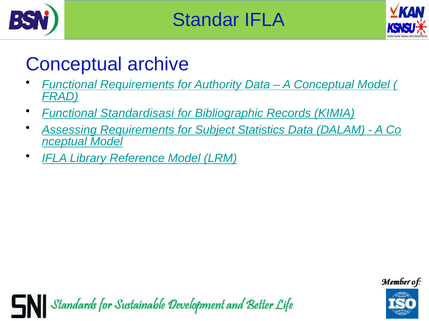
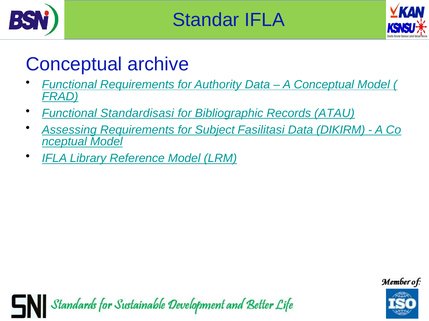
KIMIA: KIMIA -> ATAU (334, 113)
Statistics: Statistics -> Fasilitasi (261, 130)
DALAM: DALAM -> DIKIRM (341, 130)
